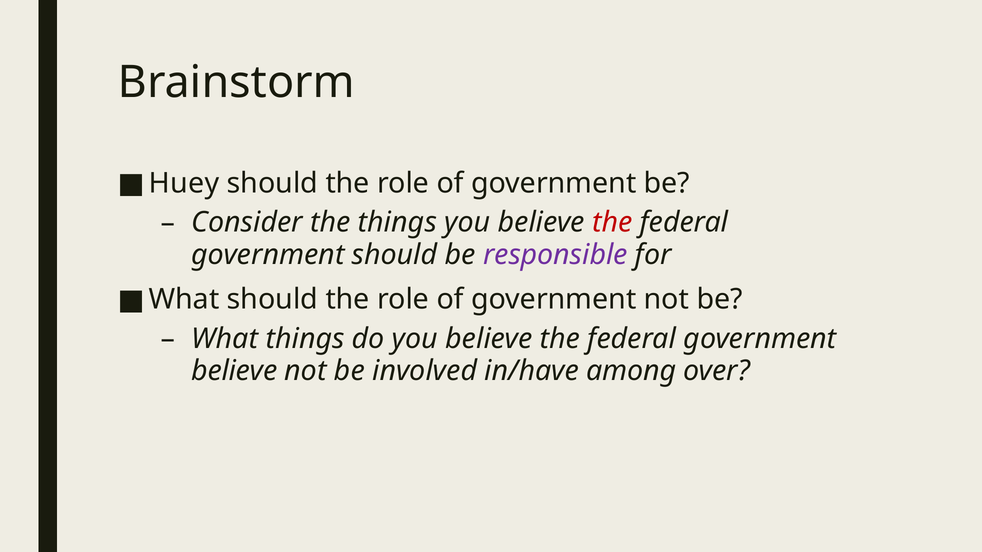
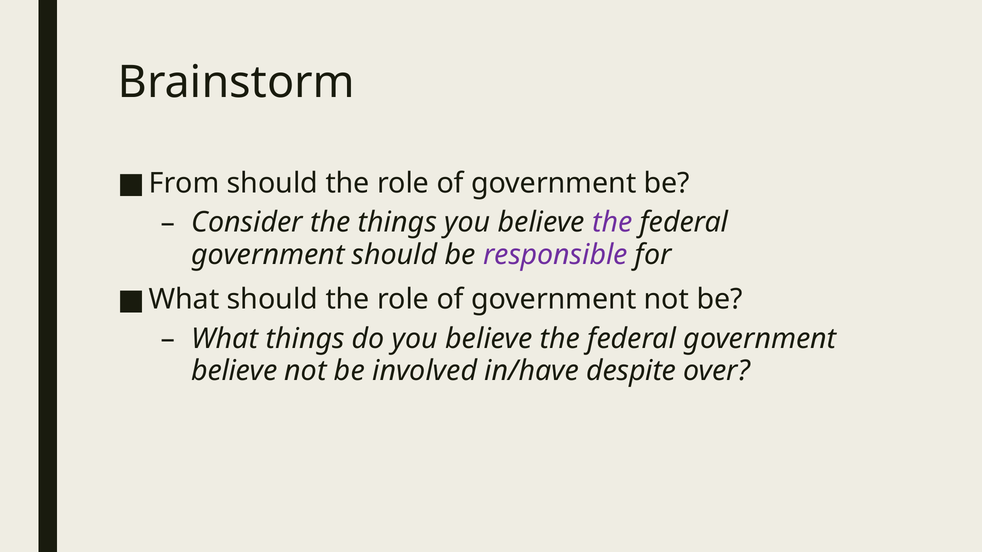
Huey: Huey -> From (184, 183)
the colour: red -> purple (612, 223)
among: among -> despite (631, 371)
